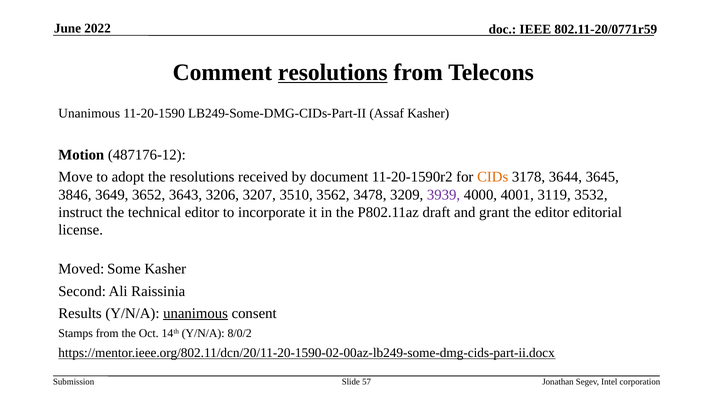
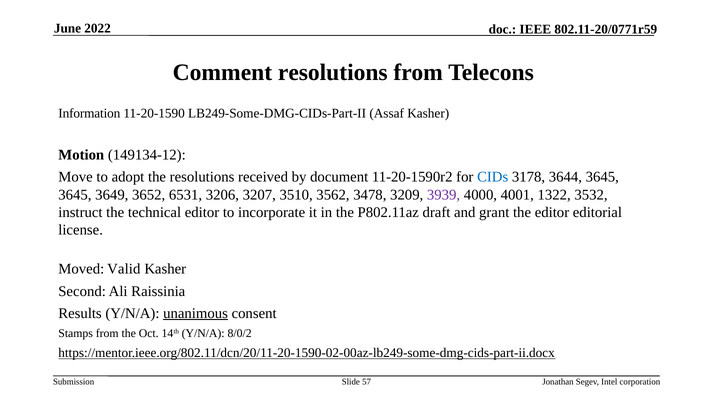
resolutions underline: present -> none (333, 72)
Unanimous: Unanimous -> Information (89, 113)
487176-12: 487176-12 -> 149134-12 (147, 155)
CIDs colour: orange -> blue (493, 177)
3846: 3846 -> 3645 (75, 195)
3643: 3643 -> 6531 (186, 195)
3119: 3119 -> 1322 (554, 195)
Some: Some -> Valid (124, 269)
